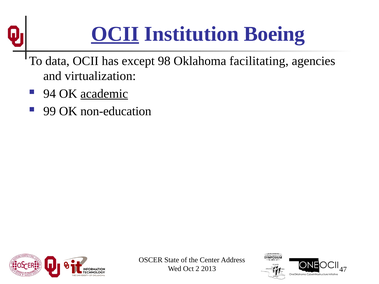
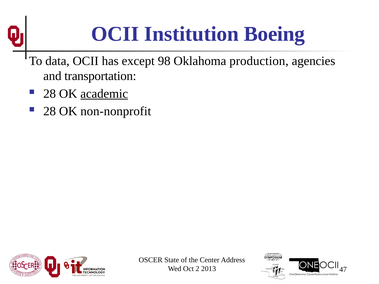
OCII underline: present -> none (115, 34)
facilitating: facilitating -> production (259, 61)
virtualization: virtualization -> transportation (100, 76)
94: 94 -> 28 (50, 94)
99: 99 -> 28 (50, 111)
non-education: non-education -> non-nonprofit (116, 111)
